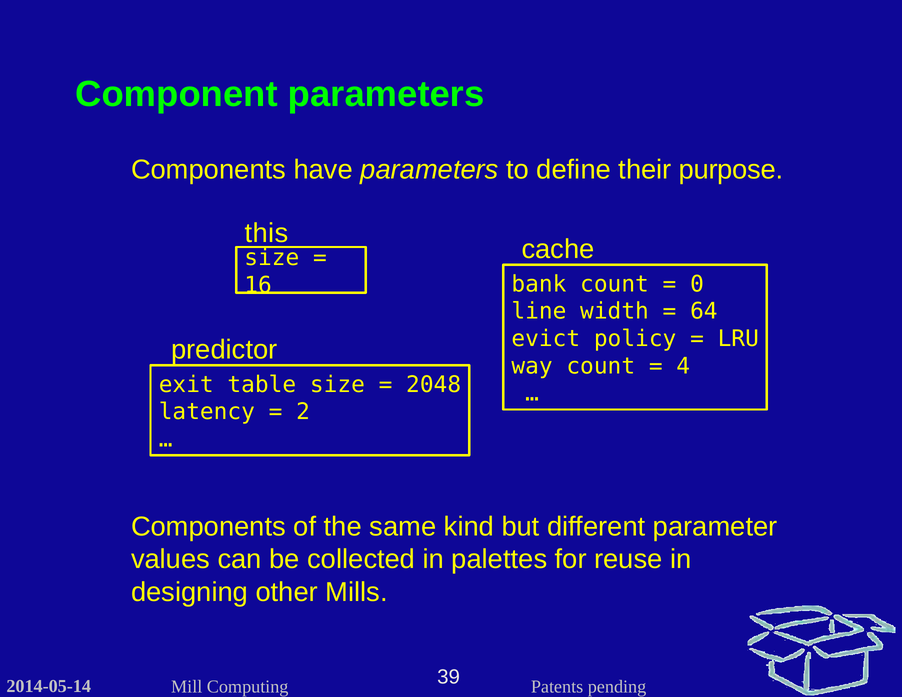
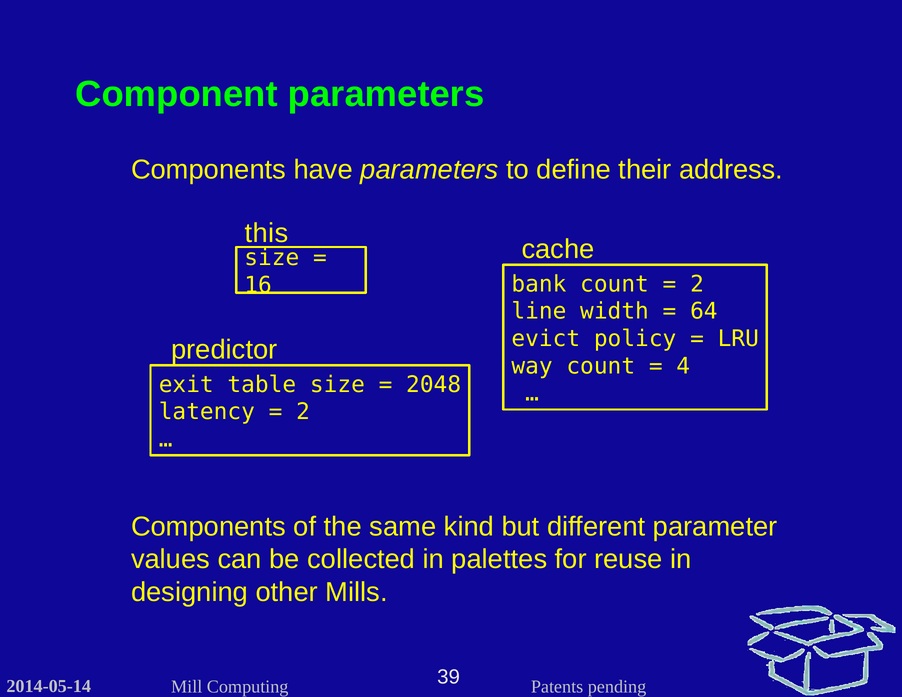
purpose: purpose -> address (731, 170)
0: 0 -> 2 (697, 284)
